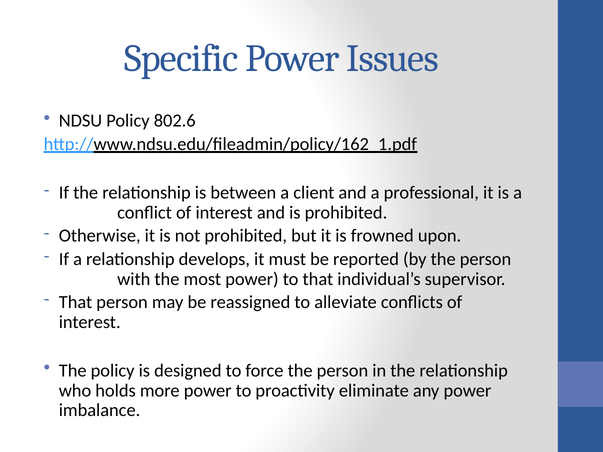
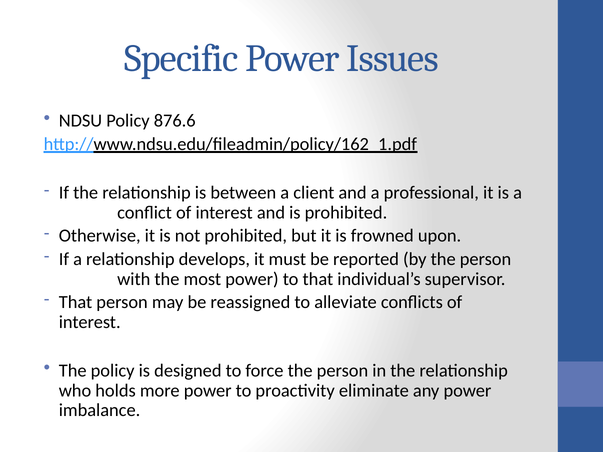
802.6: 802.6 -> 876.6 (175, 121)
